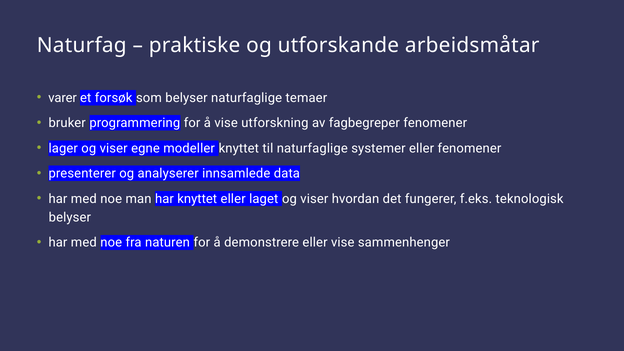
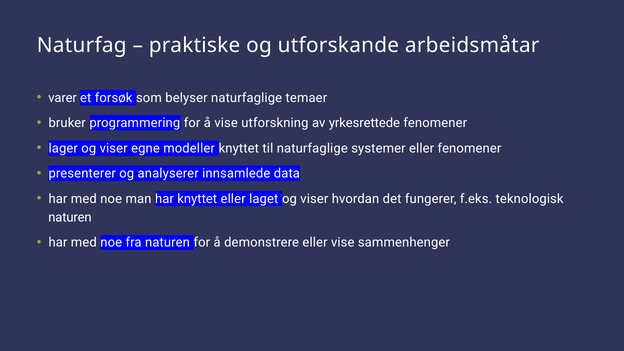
fagbegreper: fagbegreper -> yrkesrettede (364, 123)
belyser: belyser -> naturen (70, 217)
